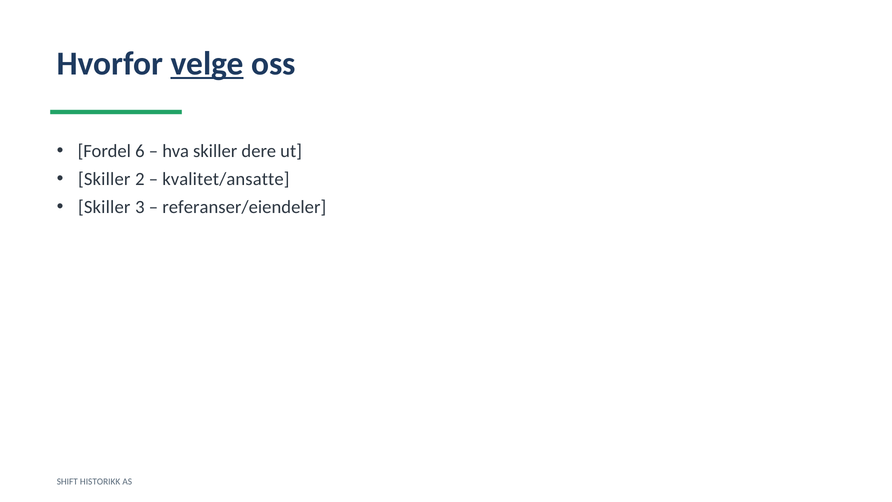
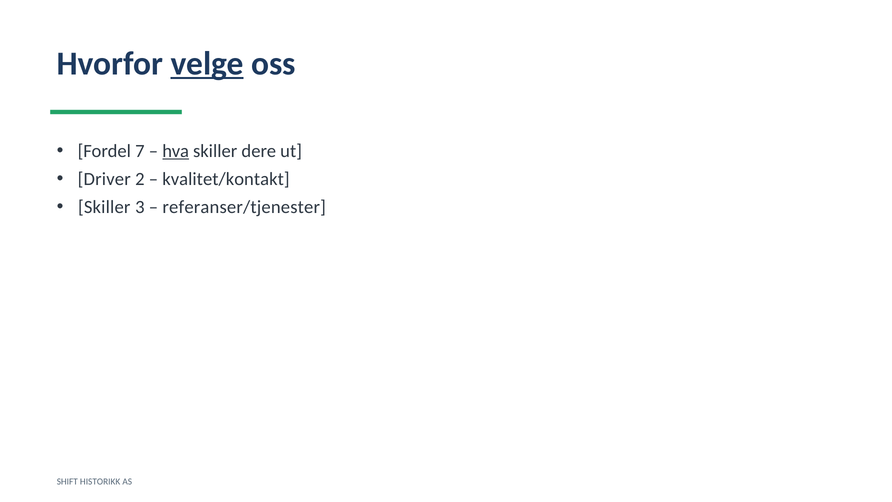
6: 6 -> 7 (140, 151)
hva underline: none -> present (176, 151)
Skiller: Skiller -> Driver (104, 179)
kvalitet/ansatte: kvalitet/ansatte -> kvalitet/kontakt (226, 179)
referanser/eiendeler: referanser/eiendeler -> referanser/tjenester (244, 207)
